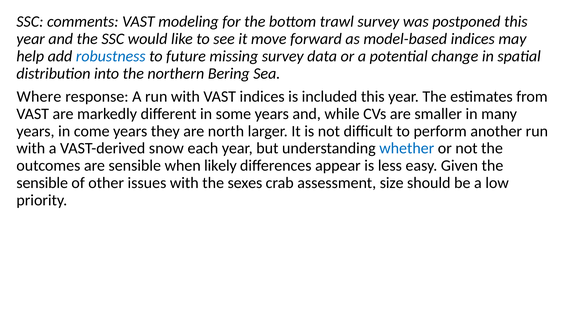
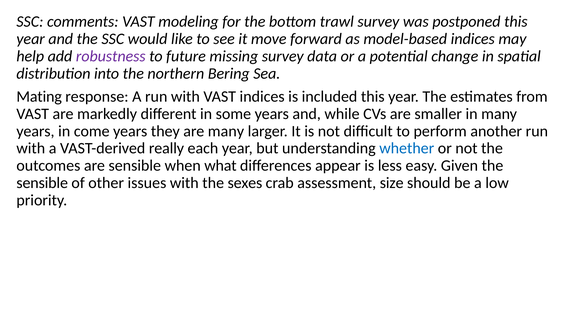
robustness colour: blue -> purple (111, 56)
Where: Where -> Mating (39, 97)
are north: north -> many (226, 131)
snow: snow -> really (166, 149)
likely: likely -> what (220, 166)
